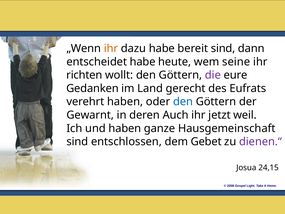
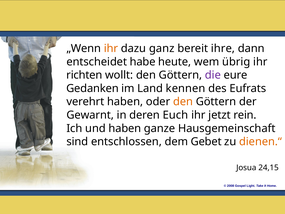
dazu habe: habe -> ganz (162, 48)
bereit sind: sind -> ihre (223, 48)
seine: seine -> übrig (236, 62)
gerecht: gerecht -> kennen (186, 88)
den colour: blue -> orange (183, 102)
Auch: Auch -> Euch (175, 115)
weil: weil -> rein (245, 115)
dienen.“ colour: purple -> orange (260, 142)
